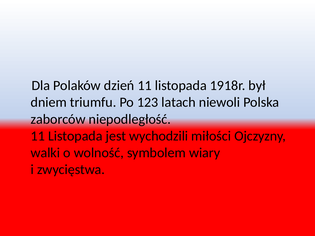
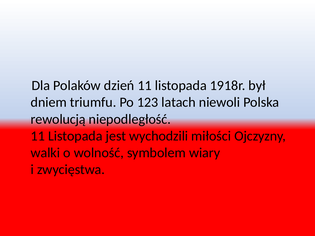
zaborców: zaborców -> rewolucją (58, 119)
